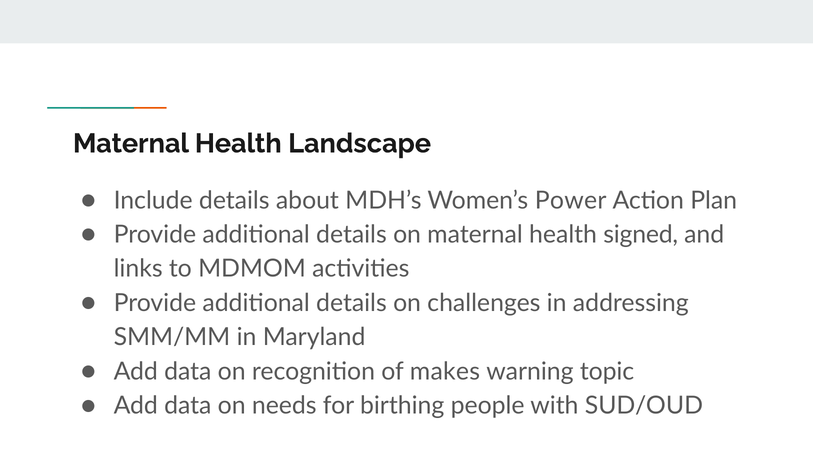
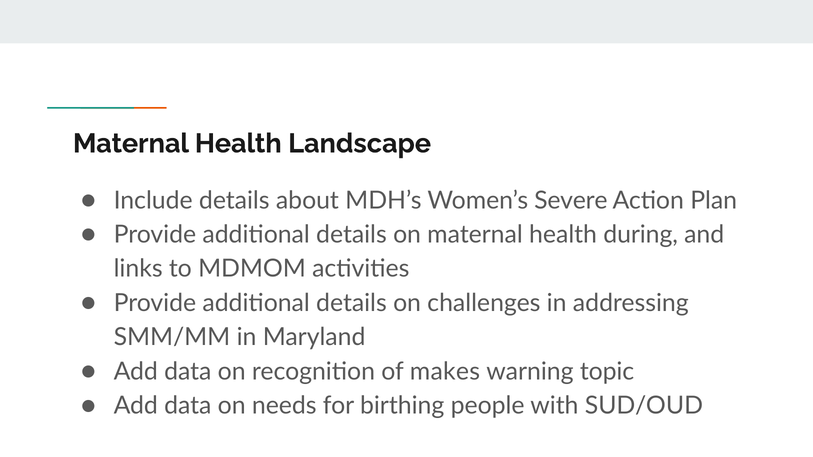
Power: Power -> Severe (571, 200)
signed: signed -> during (641, 235)
